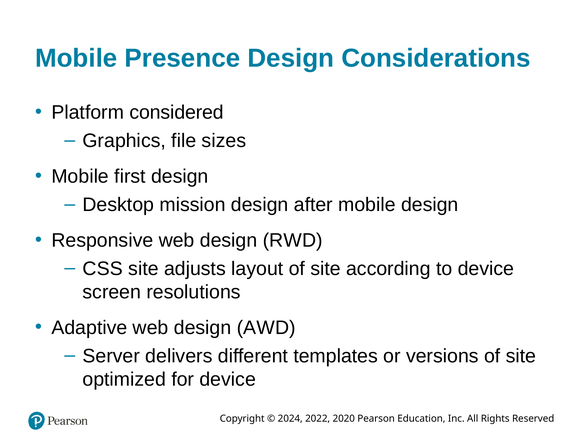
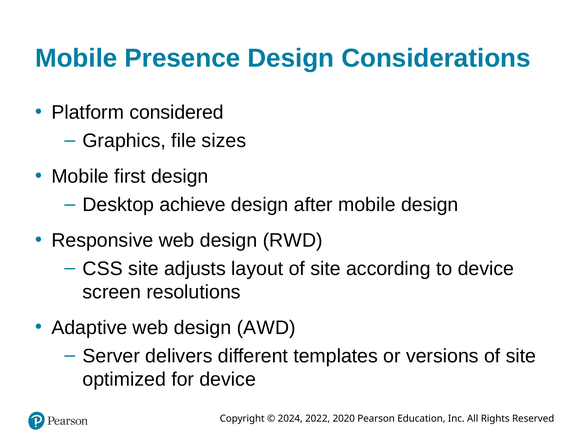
mission: mission -> achieve (193, 205)
